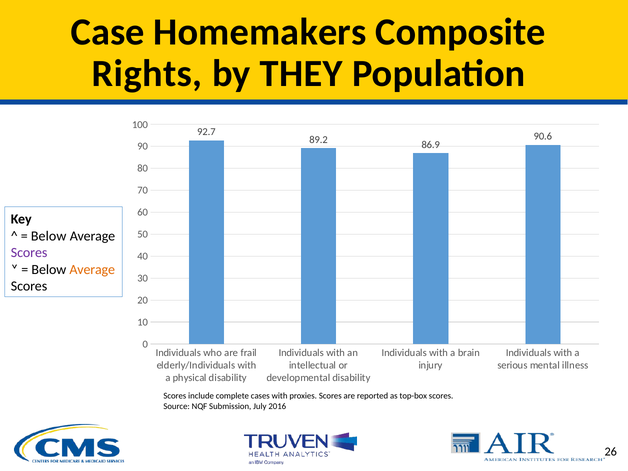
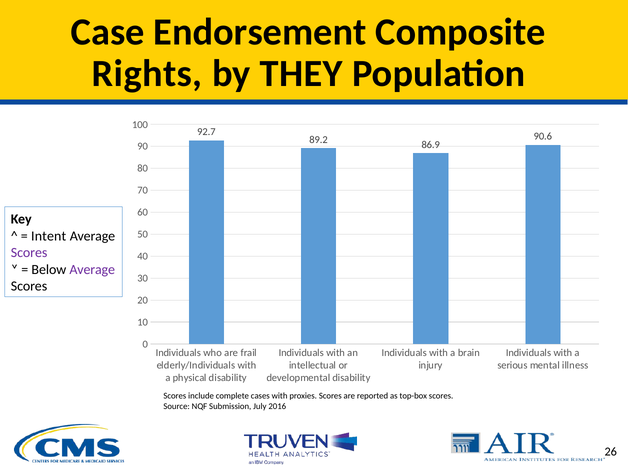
Homemakers: Homemakers -> Endorsement (260, 32)
Below: Below -> Intent (49, 236)
Average colour: orange -> purple (92, 270)
